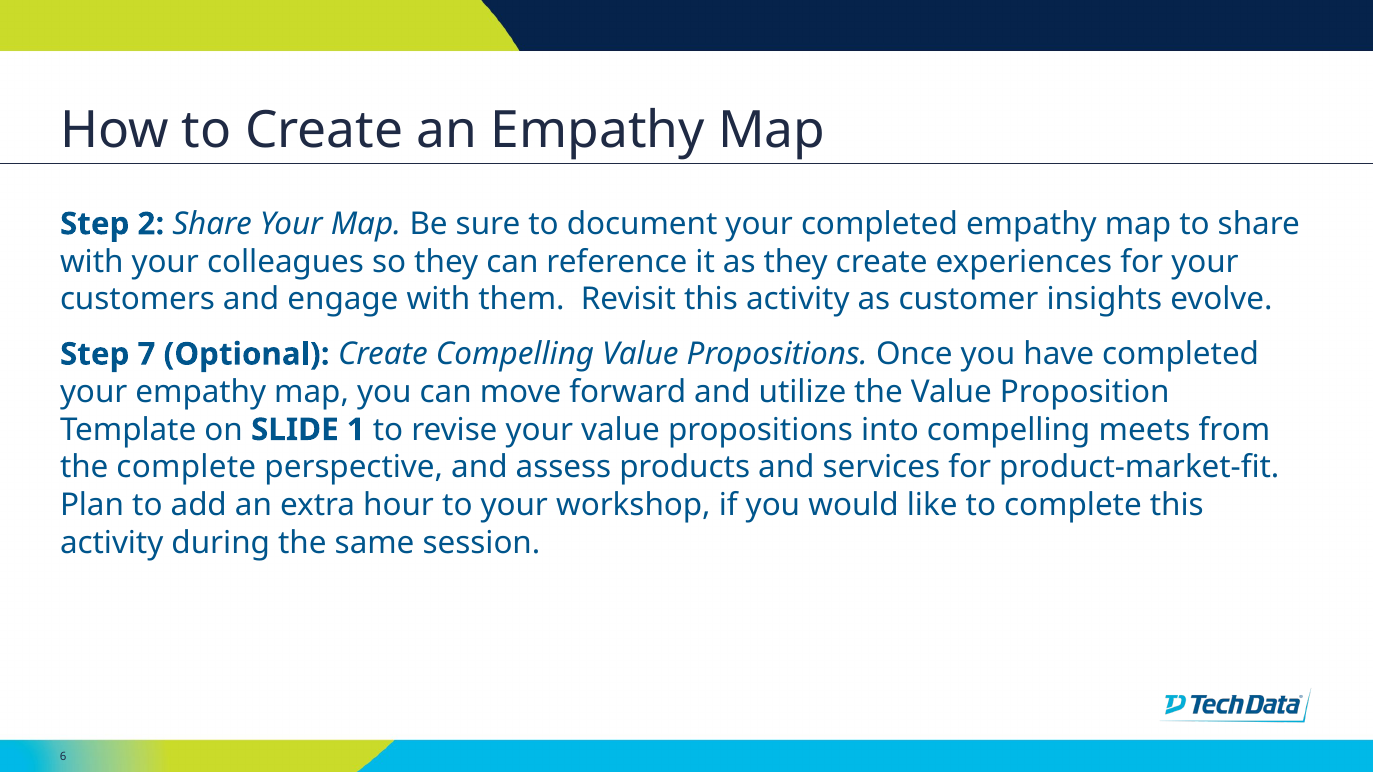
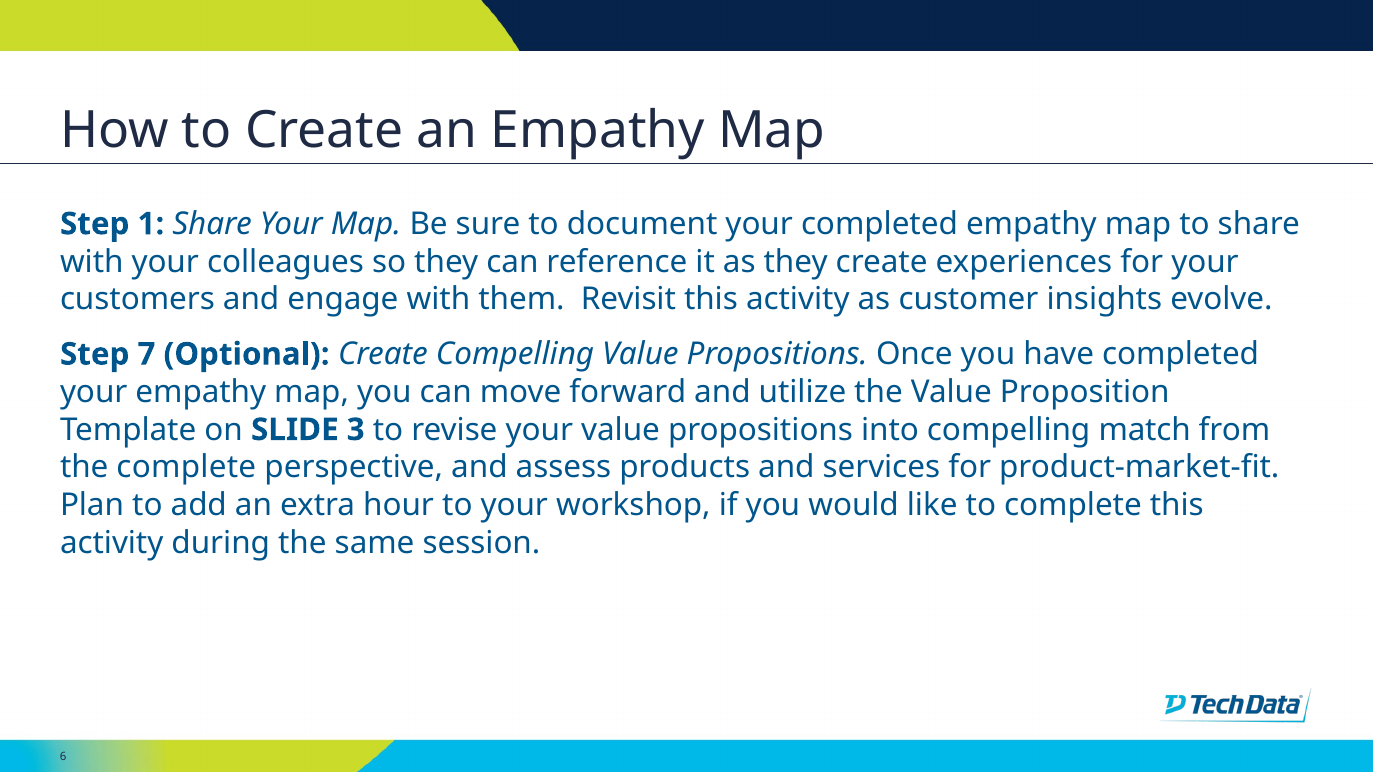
2: 2 -> 1 (151, 224)
1: 1 -> 3 (356, 430)
meets: meets -> match (1145, 430)
